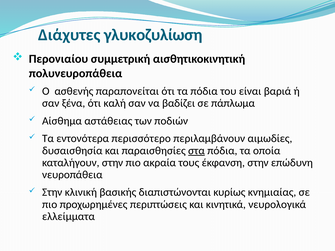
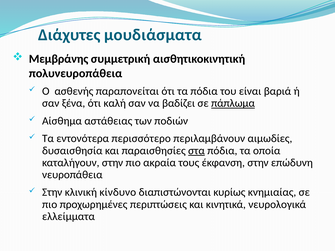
γλυκοζυλίωση: γλυκοζυλίωση -> μουδιάσματα (153, 35)
Περονιαίου: Περονιαίου -> Μεμβράνης (59, 59)
πάπλωμα underline: none -> present (233, 103)
βασικής: βασικής -> κίνδυνο (118, 192)
